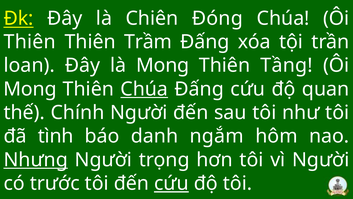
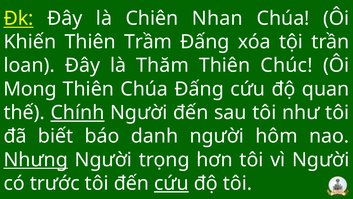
Đóng: Đóng -> Nhan (217, 18)
Thiên: Thiên -> Khiến (30, 42)
là Mong: Mong -> Thăm (163, 65)
Tầng: Tầng -> Chúc (287, 65)
Chúa underline: present -> none (144, 89)
Chính underline: none -> present (78, 112)
tình: tình -> biết (56, 136)
danh ngắm: ngắm -> người (217, 136)
